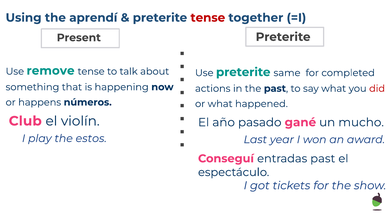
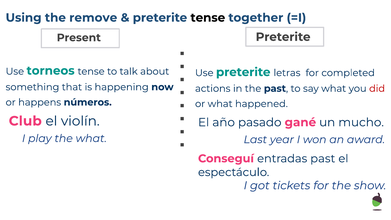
aprendí: aprendí -> remove (93, 18)
tense colour: red -> black (208, 18)
remove: remove -> torneos (51, 71)
same: same -> letras (287, 73)
the estos: estos -> what (91, 138)
